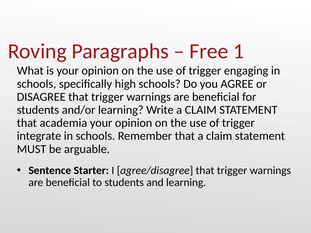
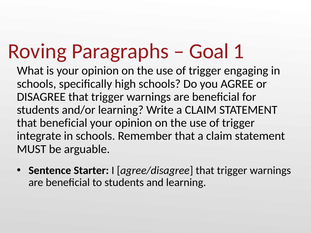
Free: Free -> Goal (209, 51)
that academia: academia -> beneficial (63, 123)
